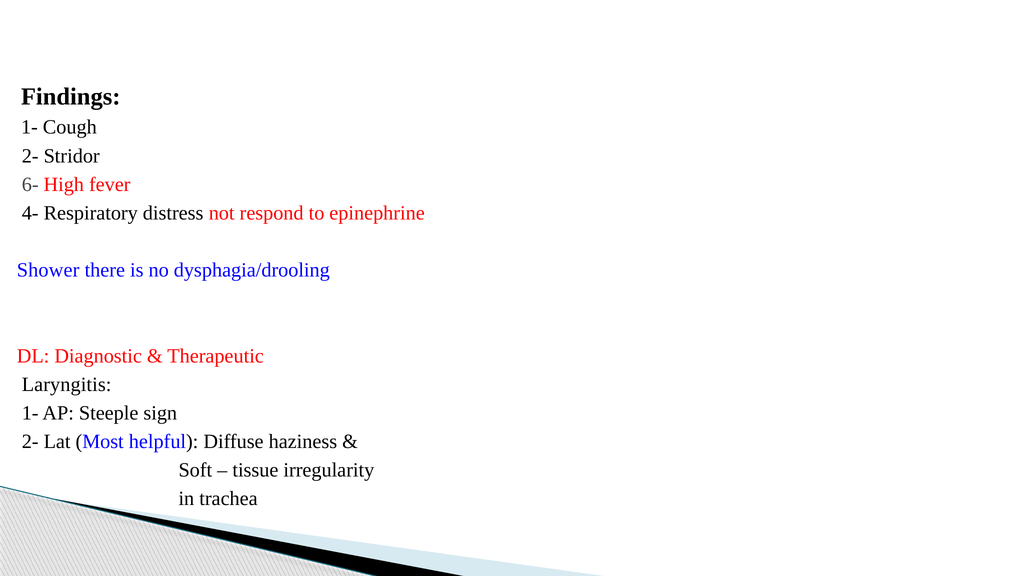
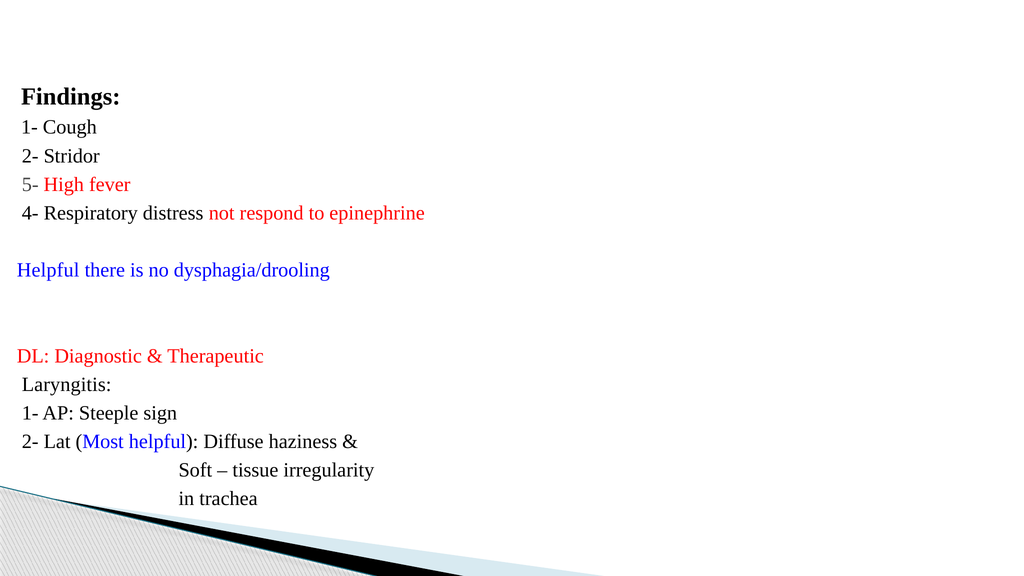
6-: 6- -> 5- (30, 184)
Shower: Shower -> Helpful (48, 270)
